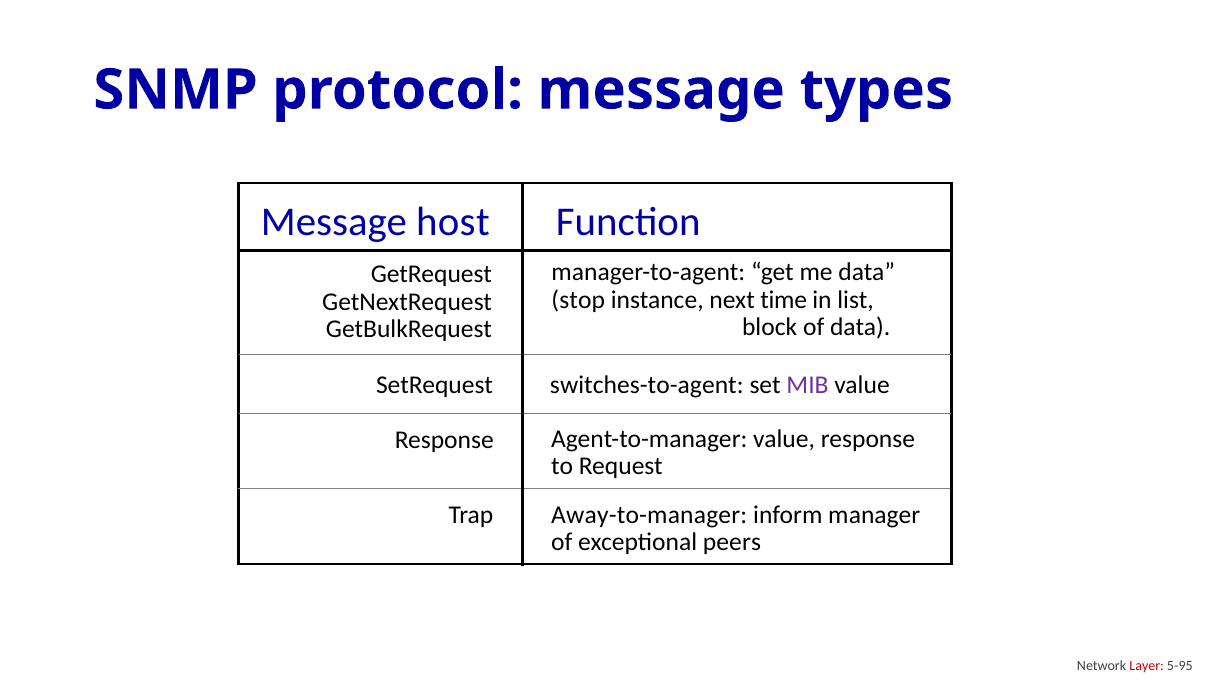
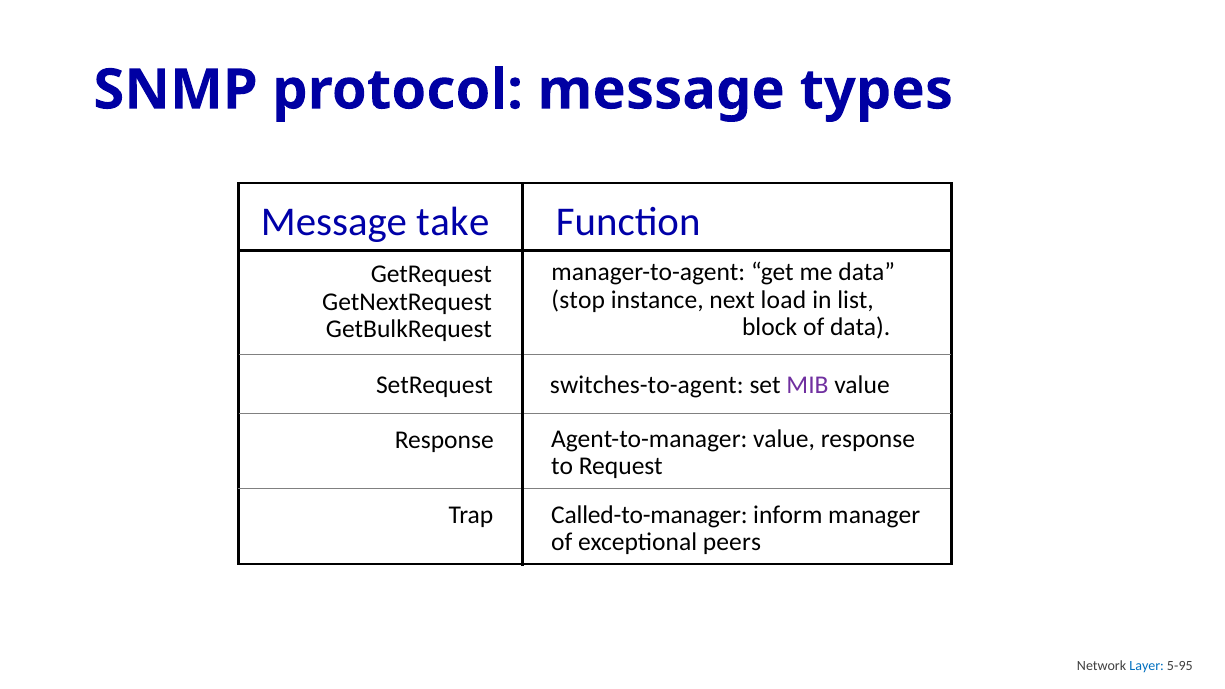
host: host -> take (453, 222)
time: time -> load (783, 300)
Away-to-manager: Away-to-manager -> Called-to-manager (649, 515)
Layer colour: red -> blue (1147, 666)
